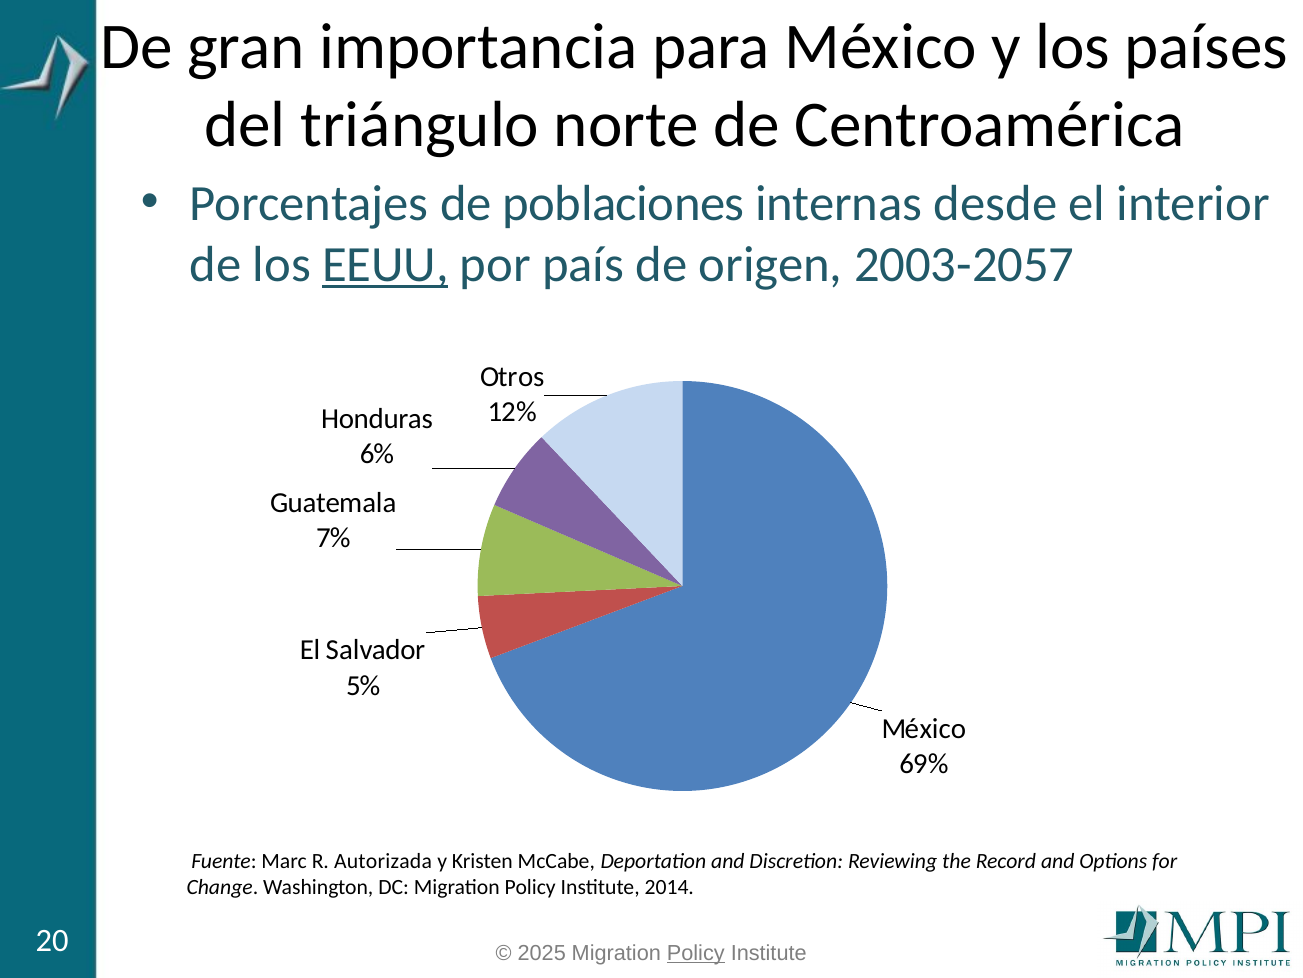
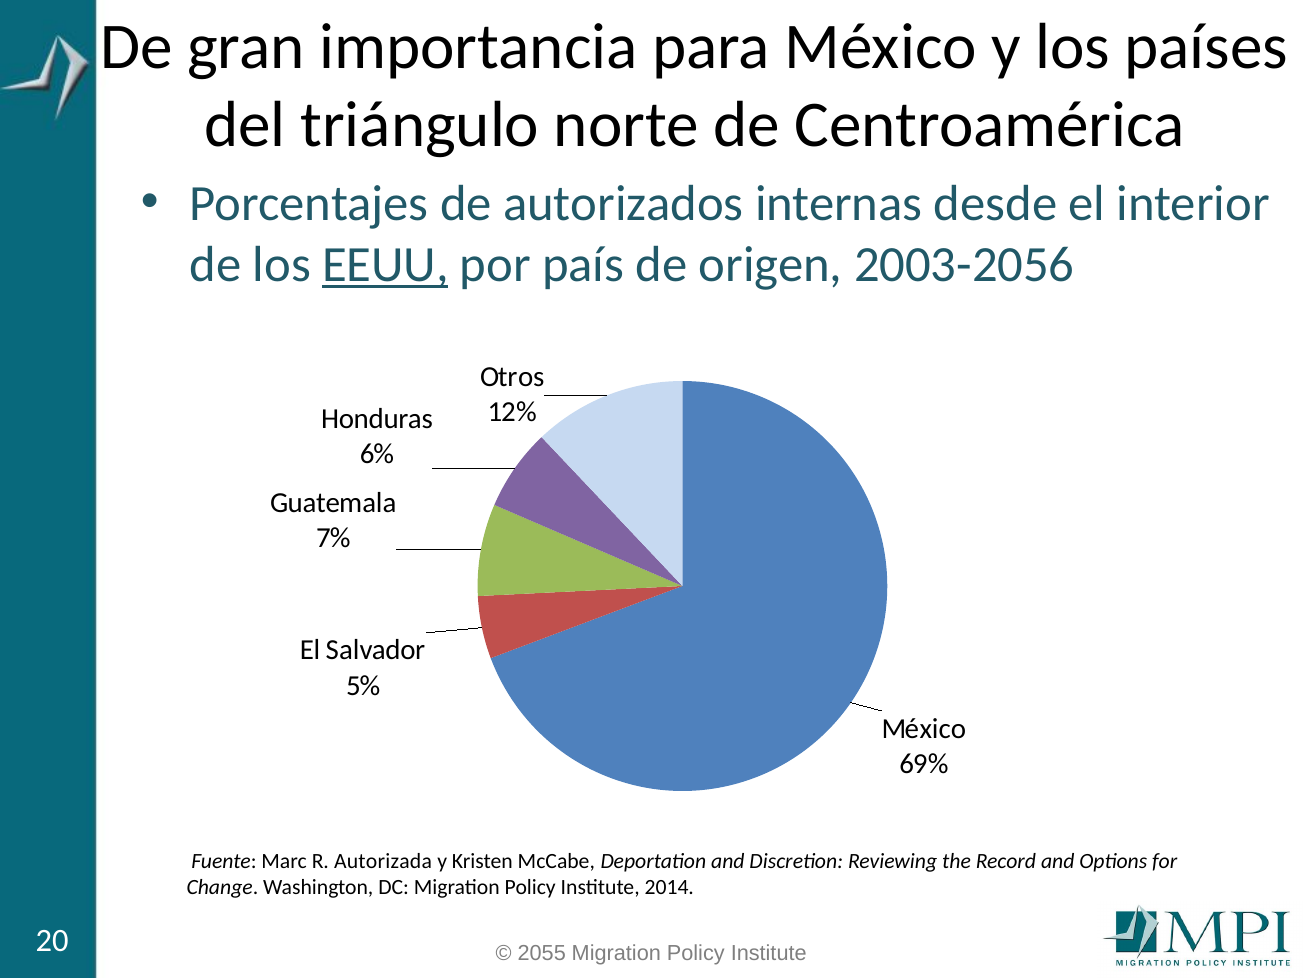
poblaciones: poblaciones -> autorizados (623, 203)
2003-2057: 2003-2057 -> 2003-2056 (964, 264)
2025: 2025 -> 2055 (542, 953)
Policy underline: present -> none (696, 953)
